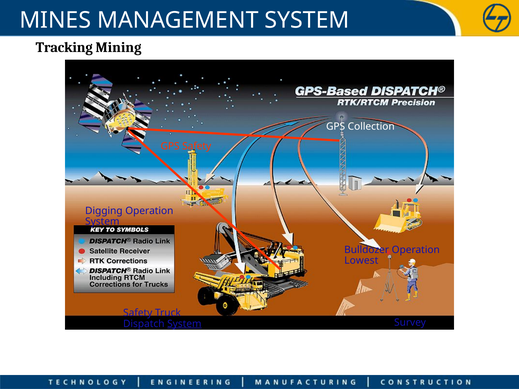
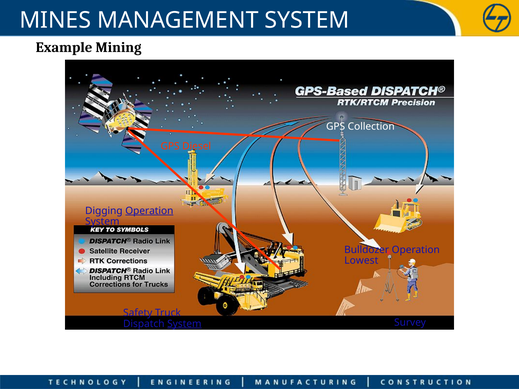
Tracking: Tracking -> Example (64, 47)
GPS Safety: Safety -> Diesel (197, 146)
Operation underline: none -> present (149, 211)
